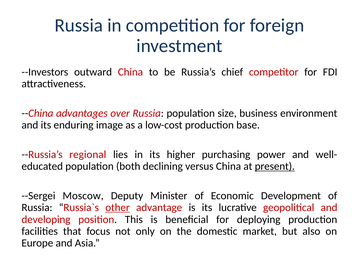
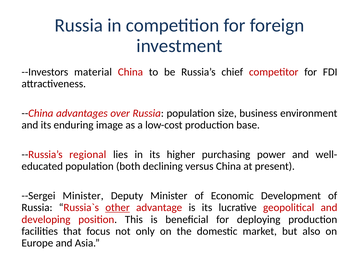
outward: outward -> material (93, 72)
present underline: present -> none (275, 166)
--Sergei Moscow: Moscow -> Minister (83, 196)
